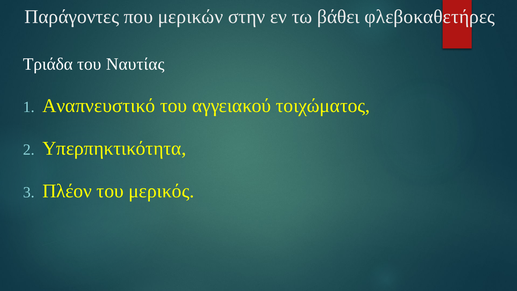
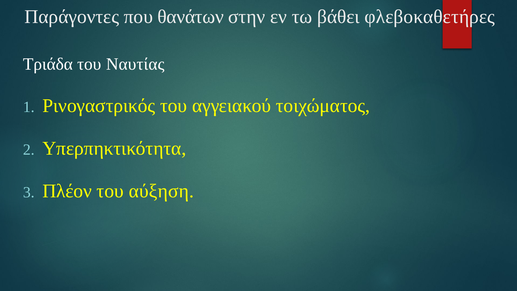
μερικών: μερικών -> θανάτων (191, 17)
Αναπνευστικό: Αναπνευστικό -> Ρινογαστρικός (99, 106)
μερικός: μερικός -> αύξηση (161, 191)
